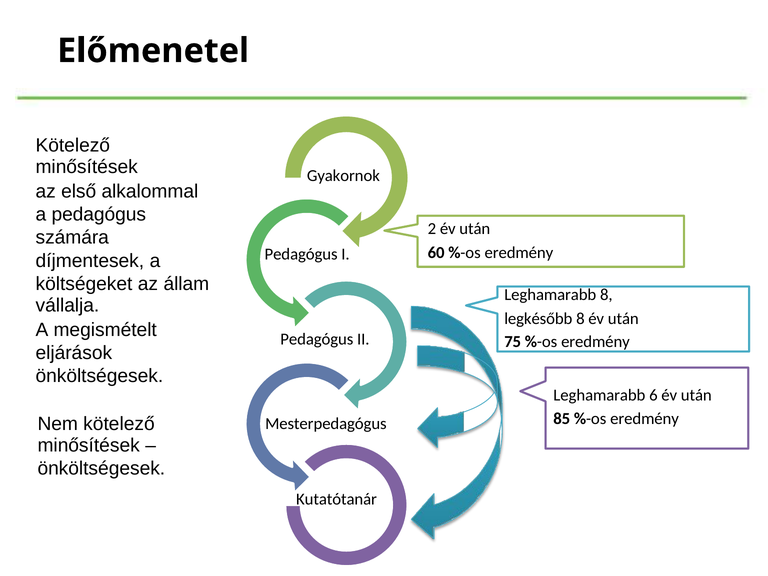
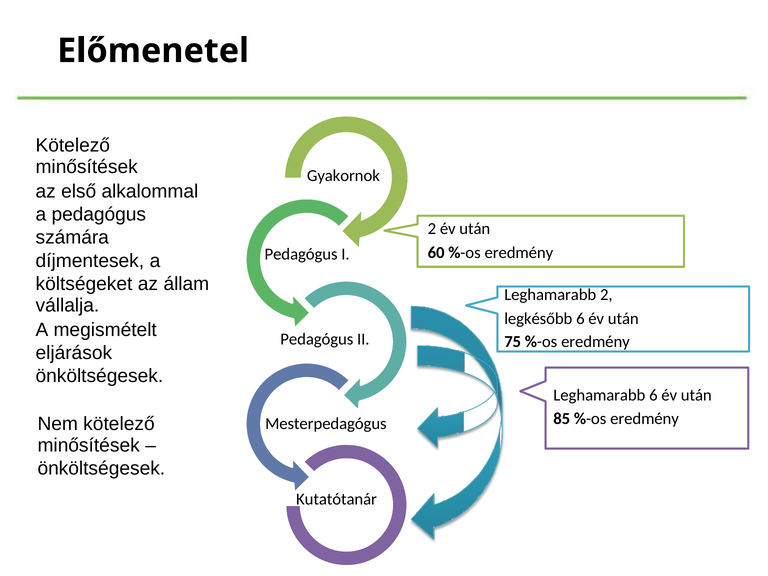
Leghamarabb 8: 8 -> 2 (606, 295)
legkésőbb 8: 8 -> 6 (580, 319)
